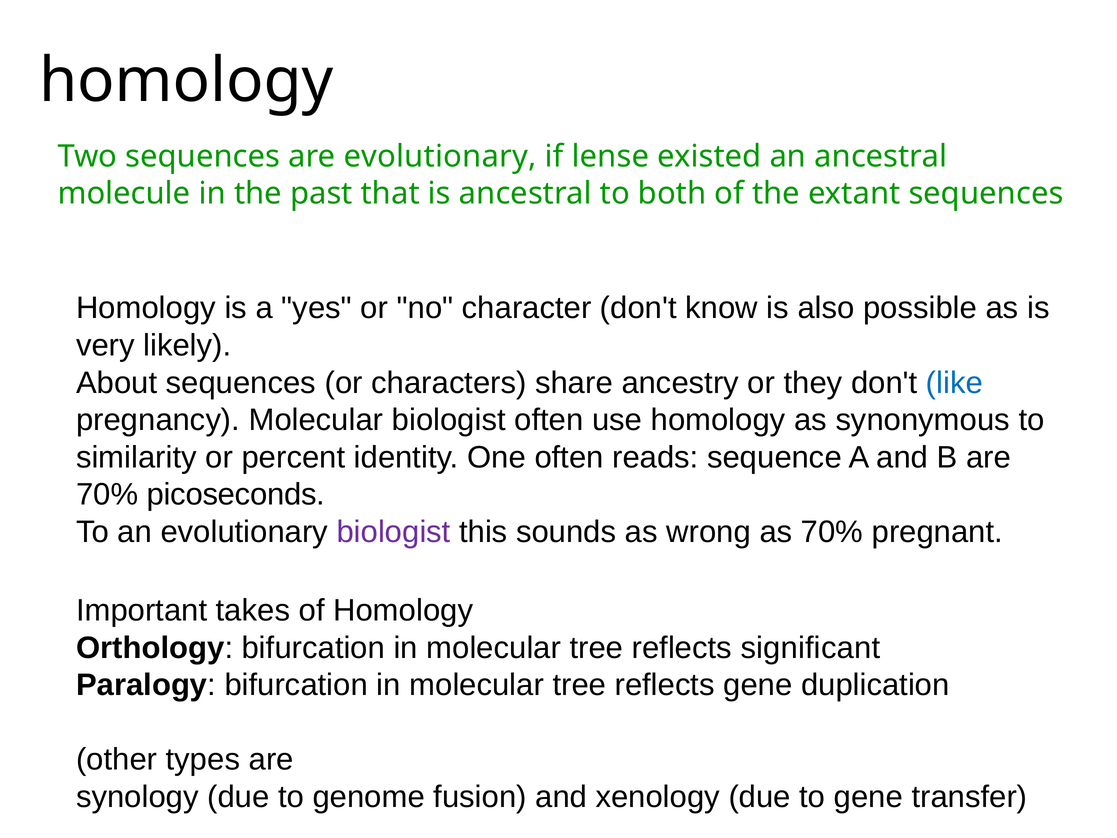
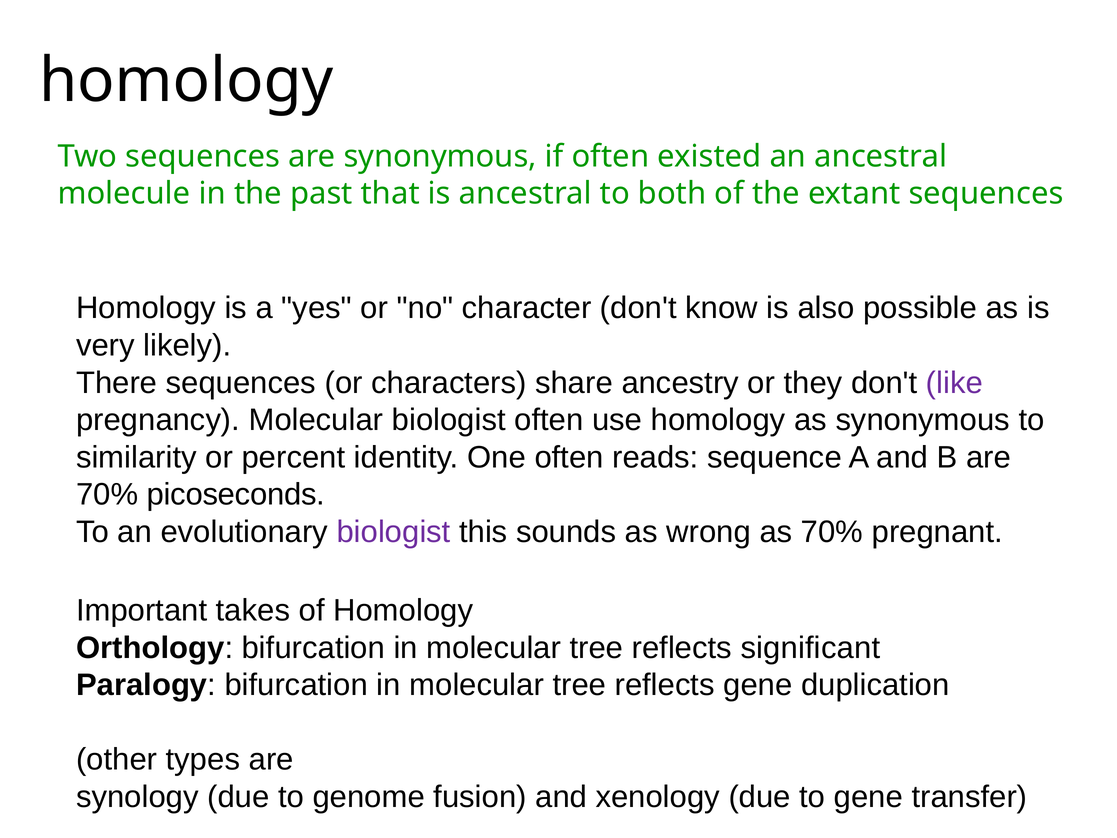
are evolutionary: evolutionary -> synonymous (440, 156)
if lense: lense -> often (610, 156)
About: About -> There (117, 383)
like colour: blue -> purple (954, 383)
